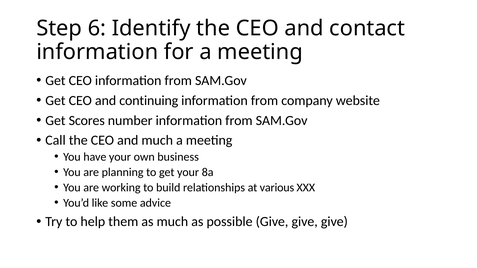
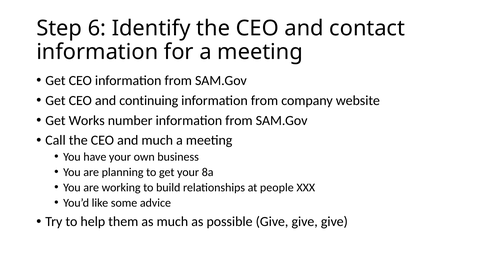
Scores: Scores -> Works (87, 121)
various: various -> people (277, 188)
